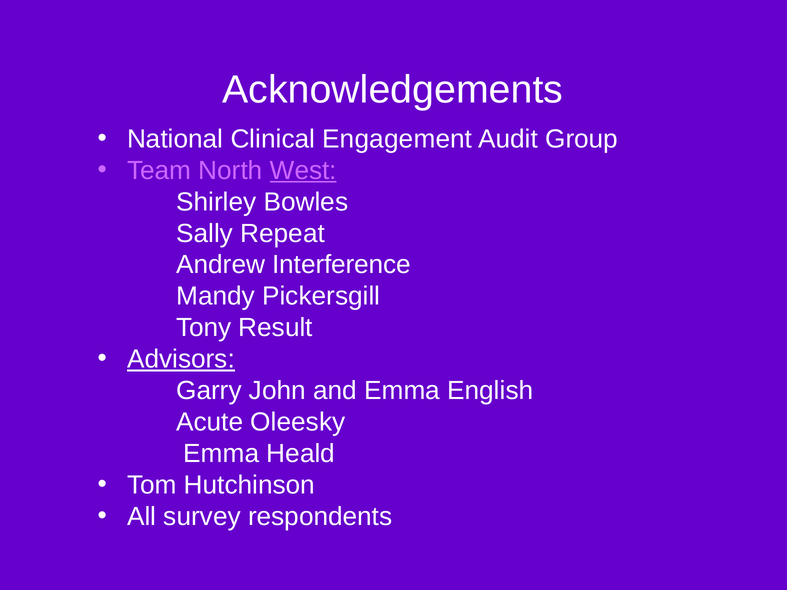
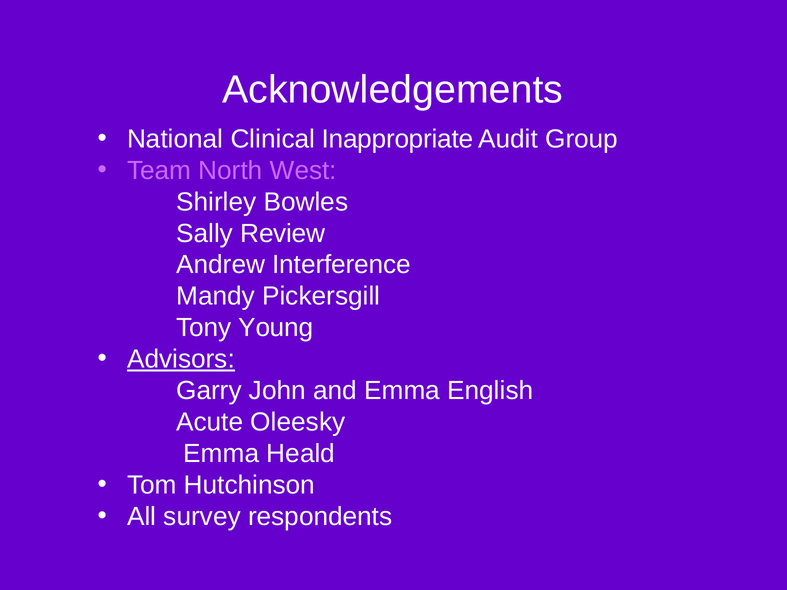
Engagement: Engagement -> Inappropriate (397, 139)
West underline: present -> none (303, 170)
Repeat: Repeat -> Review (283, 233)
Result: Result -> Young (276, 328)
